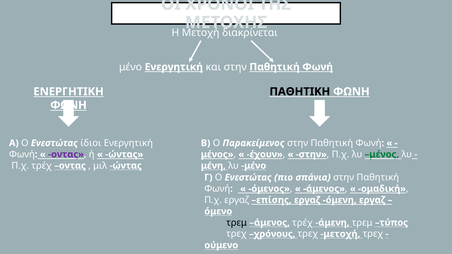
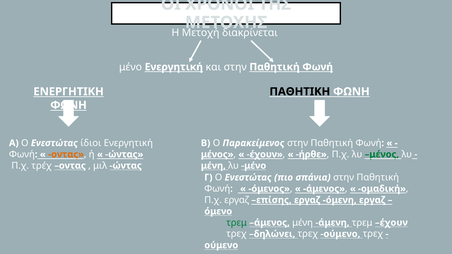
οντας colour: purple -> orange (66, 154)
στην: στην -> ήρθε (311, 154)
τρεμ colour: black -> green (237, 223)
άμενος τρέχ: τρέχ -> μένη (303, 223)
τρεμ τύπος: τύπος -> έχουν (391, 223)
χρόνους: χρόνους -> δηλώνει (272, 234)
τρεχ μετοχή: μετοχή -> ούμενο (340, 234)
